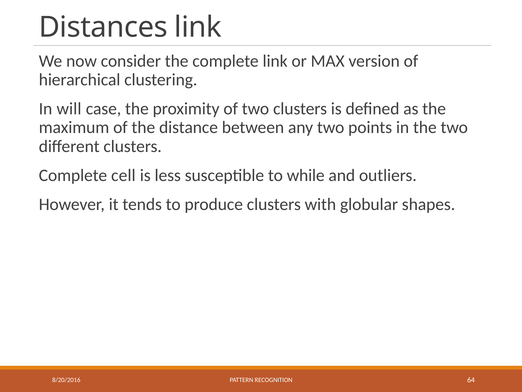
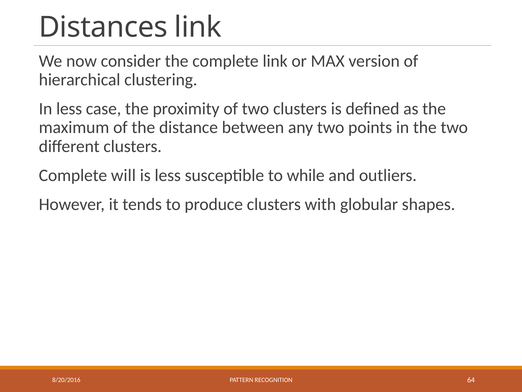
In will: will -> less (69, 109)
cell: cell -> will (123, 175)
